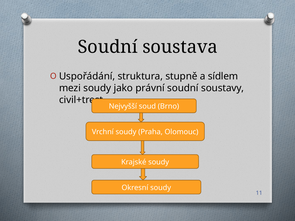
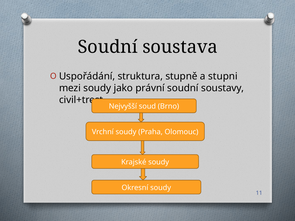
sídlem: sídlem -> stupni (223, 76)
